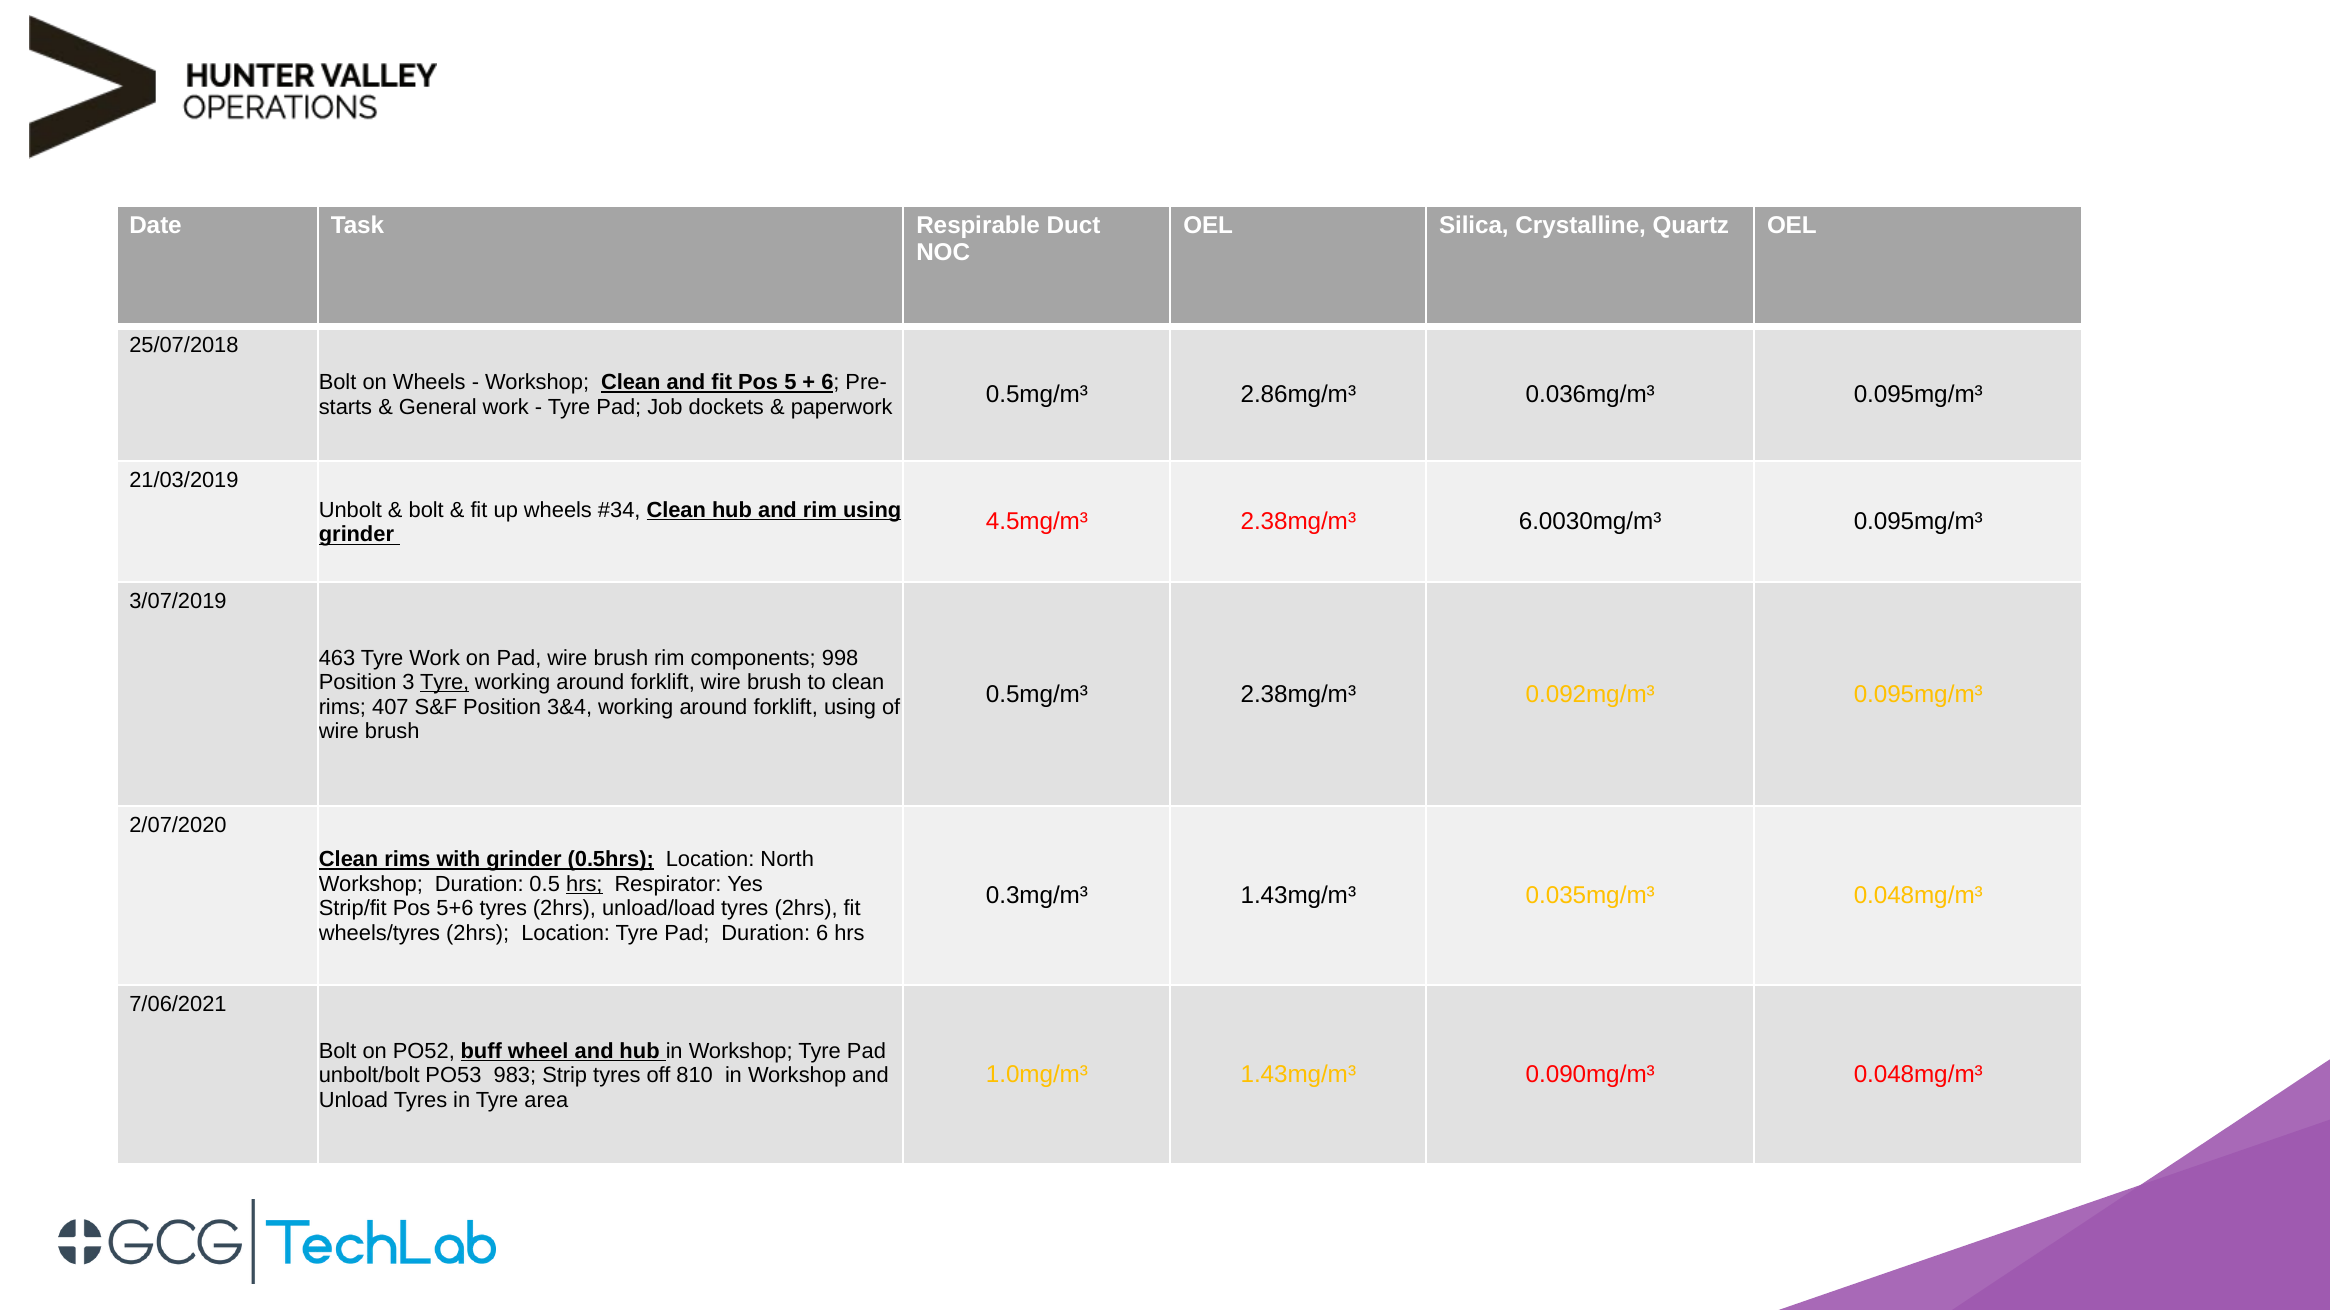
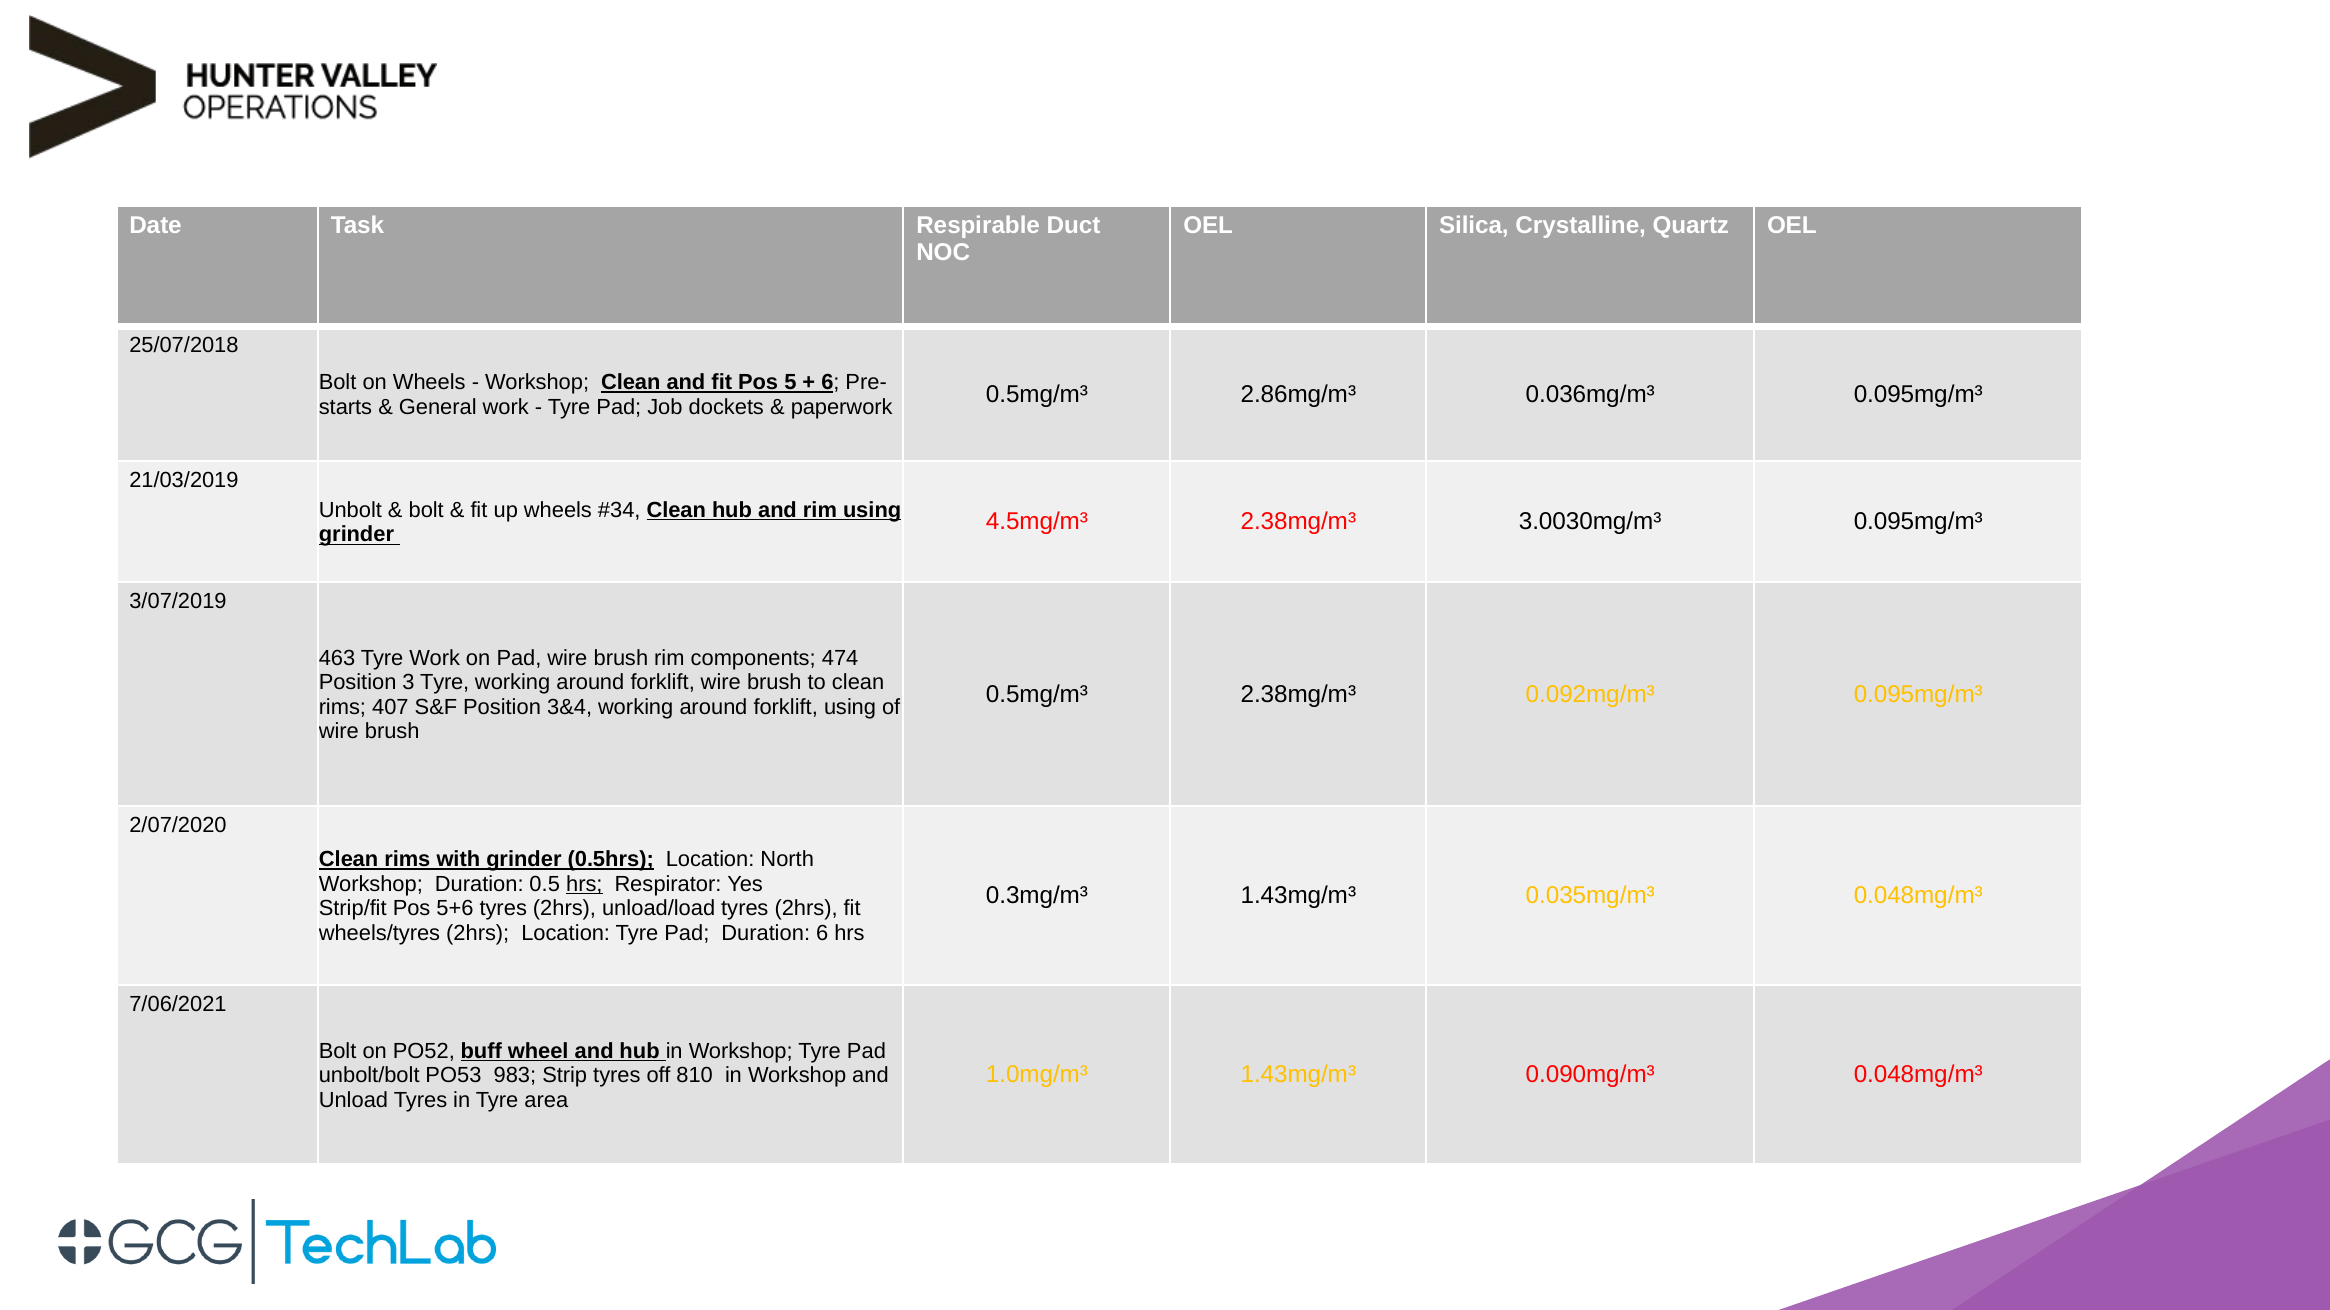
6.0030mg/m³: 6.0030mg/m³ -> 3.0030mg/m³ (1590, 522)
998: 998 -> 474 (840, 658)
Tyre underline: present -> none (445, 683)
